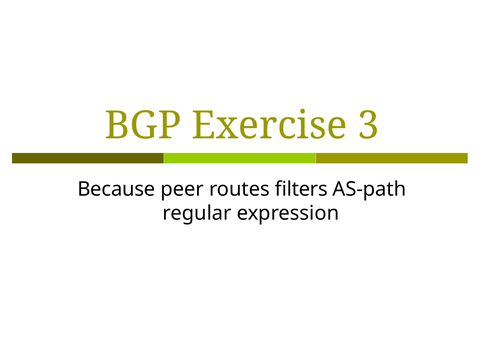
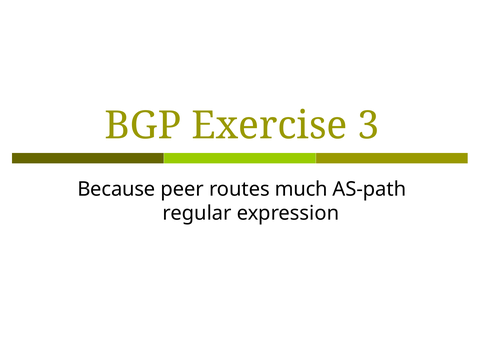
filters: filters -> much (301, 189)
